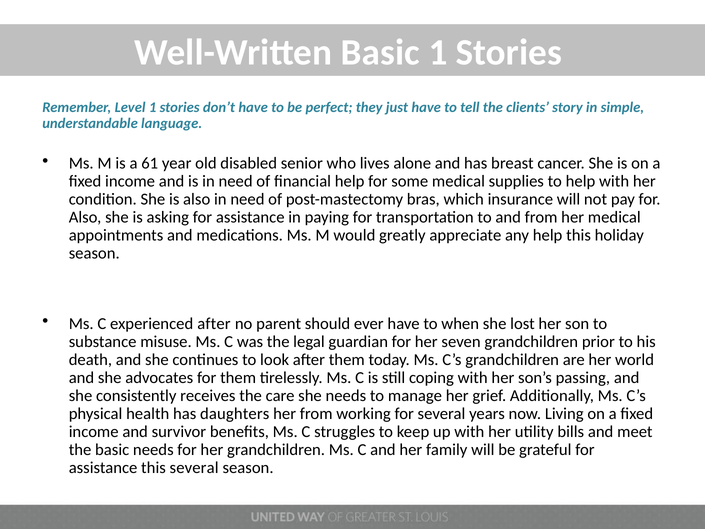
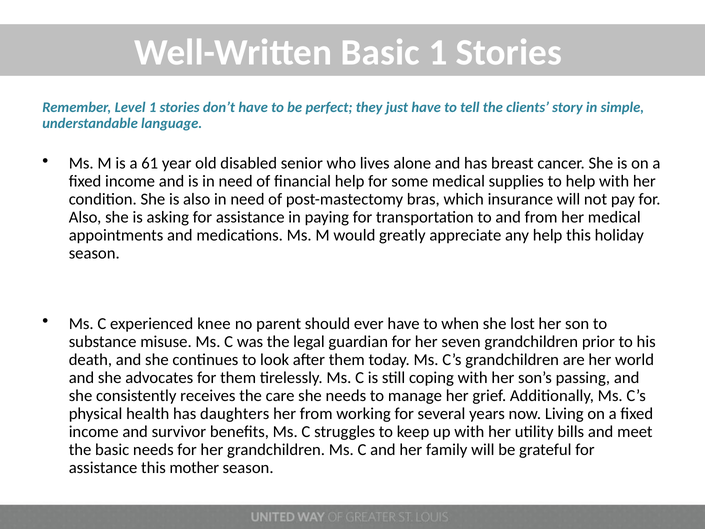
experienced after: after -> knee (214, 324)
this several: several -> mother (194, 468)
